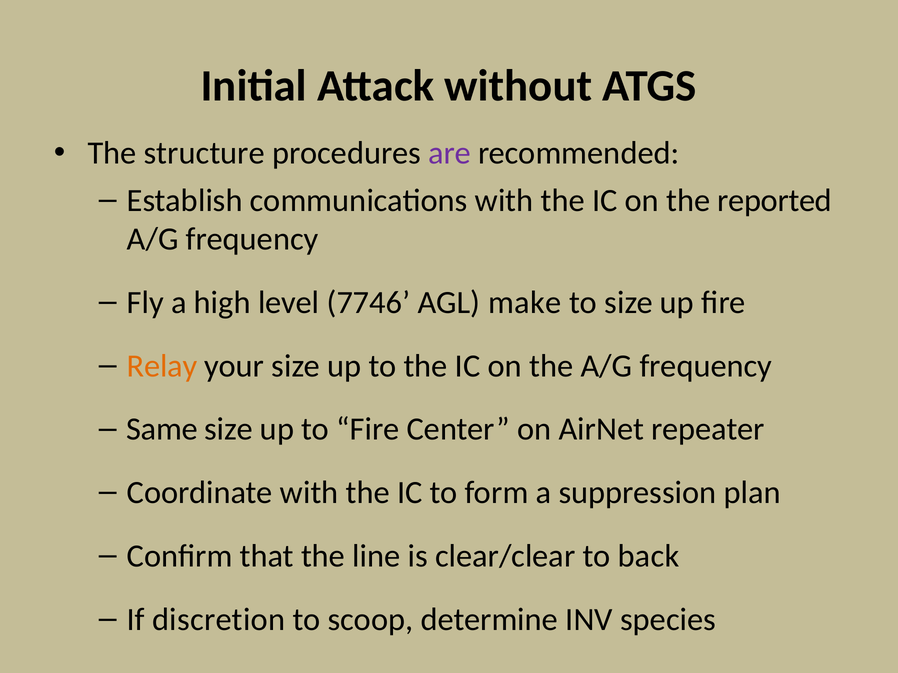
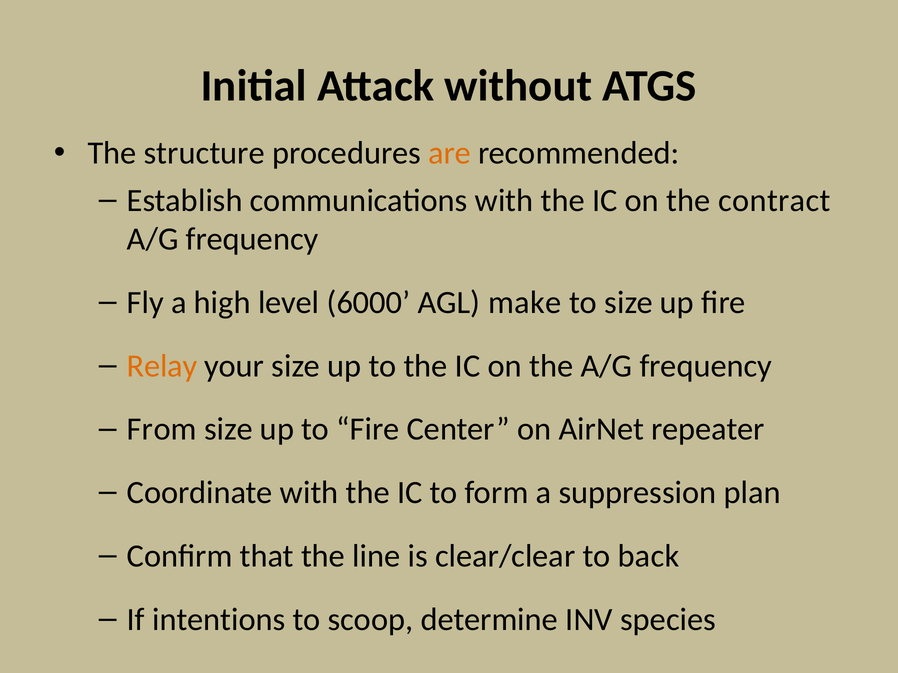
are colour: purple -> orange (449, 153)
reported: reported -> contract (774, 201)
7746: 7746 -> 6000 (369, 303)
Same: Same -> From (162, 430)
discretion: discretion -> intentions (219, 620)
